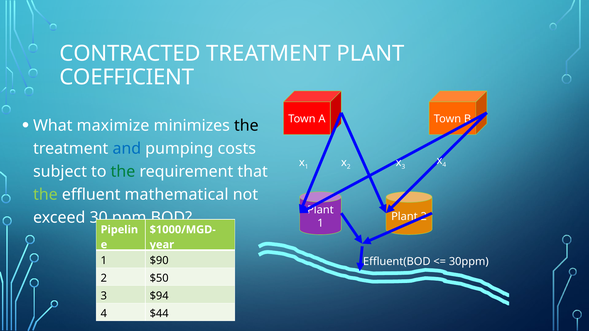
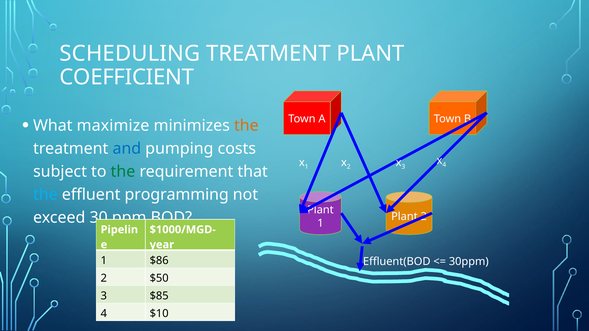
CONTRACTED: CONTRACTED -> SCHEDULING (130, 54)
the colour: black -> orange (246, 126)
the colour: light green -> light blue (45, 195)
mathematical: mathematical -> programming (177, 195)
$90: $90 -> $86 (159, 261)
$94: $94 -> $85 (159, 296)
$44: $44 -> $10 (159, 314)
